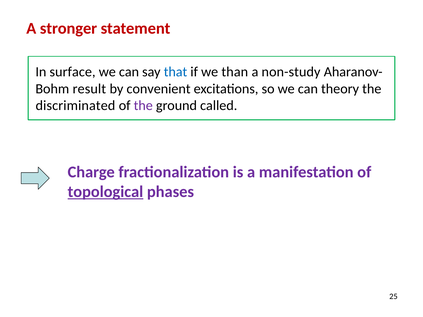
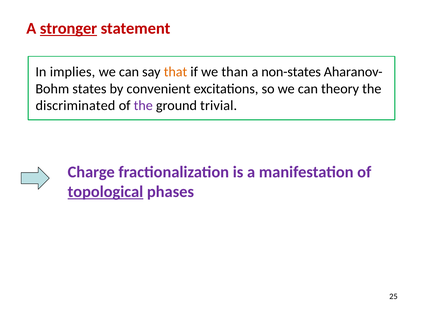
stronger underline: none -> present (68, 28)
surface: surface -> implies (73, 72)
that colour: blue -> orange (176, 72)
non-study: non-study -> non-states (291, 72)
result: result -> states (89, 89)
called: called -> trivial (219, 106)
